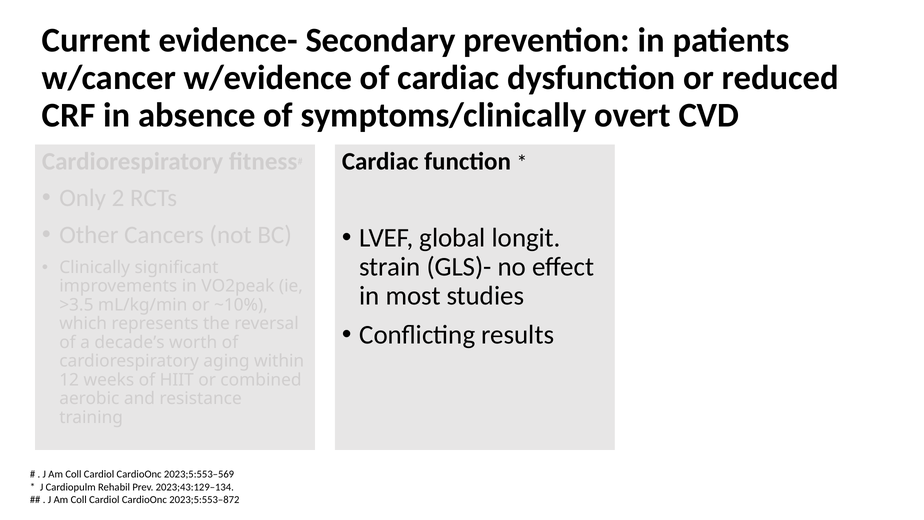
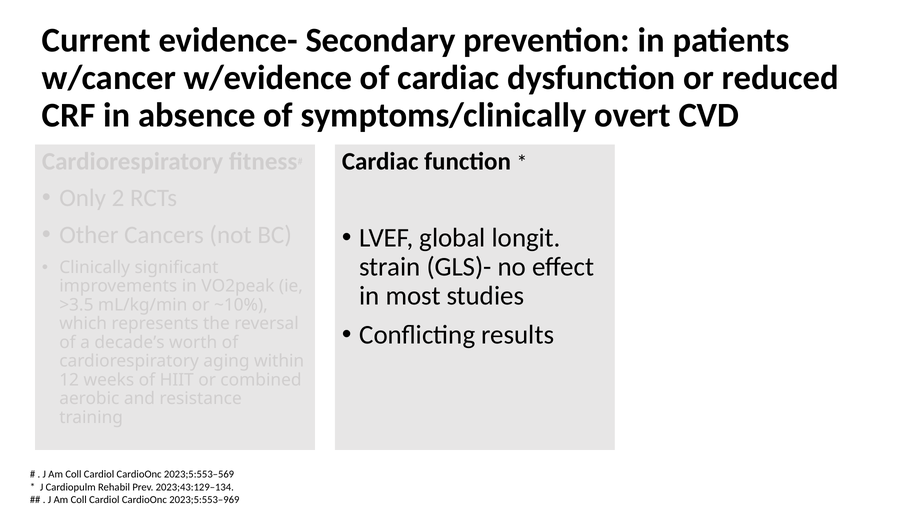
2023;5:553–872: 2023;5:553–872 -> 2023;5:553–969 (204, 500)
